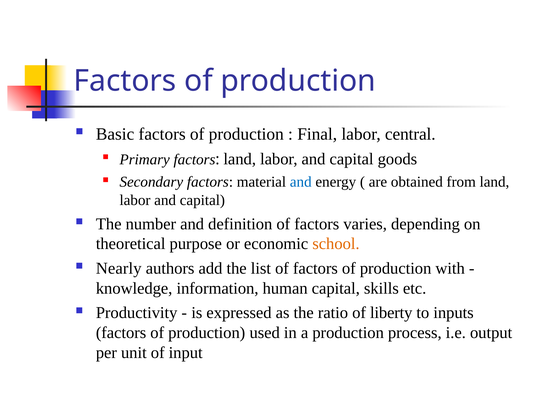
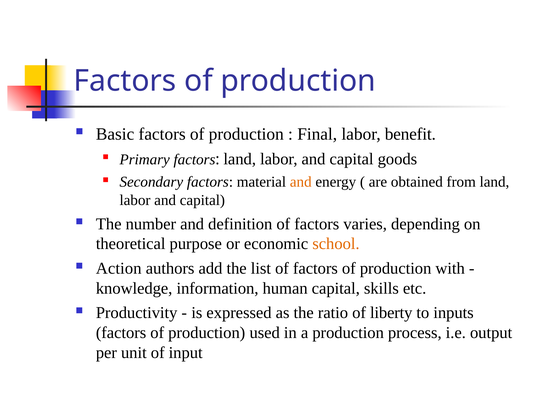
central: central -> benefit (410, 134)
and colour: blue -> orange (301, 182)
Nearly: Nearly -> Action (119, 268)
